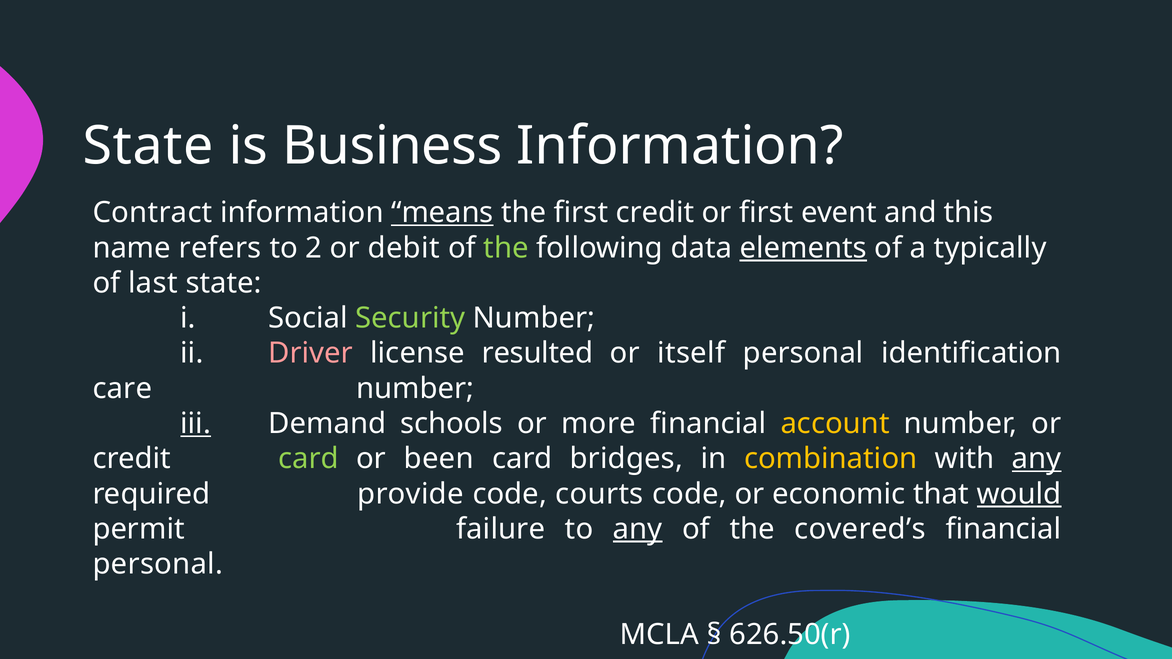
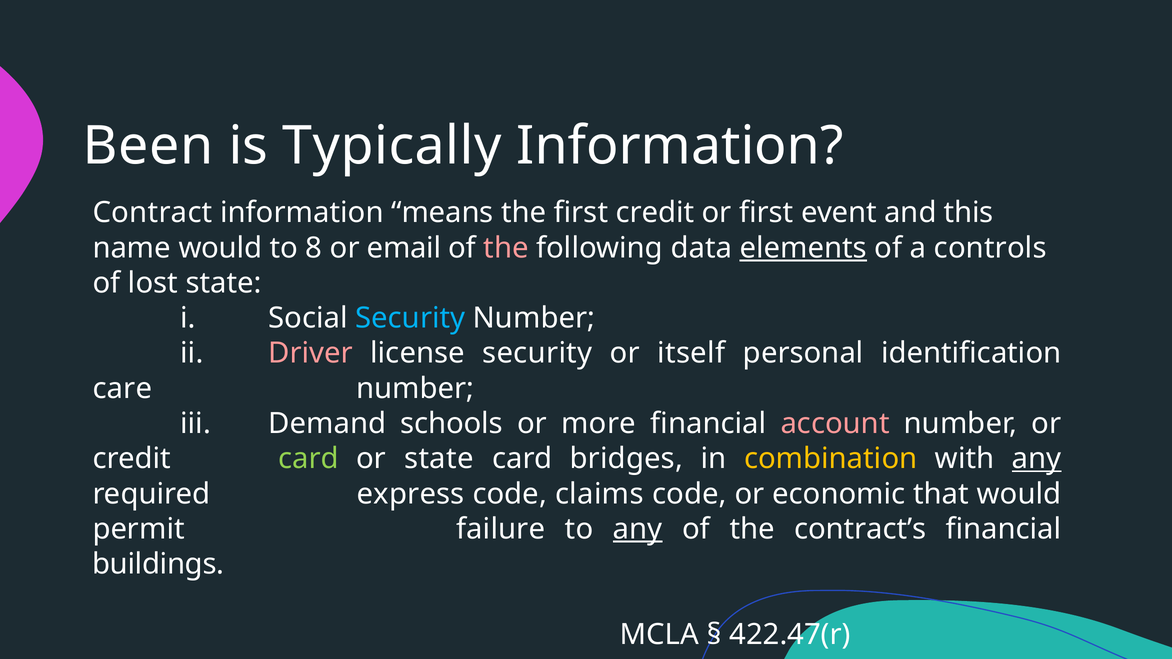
State: State -> Been (148, 146)
Business: Business -> Typically (392, 146)
means underline: present -> none (442, 213)
name refers: refers -> would (220, 248)
2: 2 -> 8 (314, 248)
debit: debit -> email (404, 248)
the colour: light green -> pink (506, 248)
typically: typically -> controls (990, 248)
last: last -> lost (153, 283)
Security colour: light green -> light blue (410, 318)
license resulted: resulted -> security (537, 353)
iii underline: present -> none (196, 424)
account colour: yellow -> pink (835, 424)
or been: been -> state (439, 459)
provide: provide -> express (411, 494)
courts: courts -> claims (599, 494)
would underline: present -> none (1019, 494)
covered’s: covered’s -> contract’s (860, 529)
personal: personal -> buildings (158, 564)
626.50(r: 626.50(r -> 422.47(r (790, 635)
